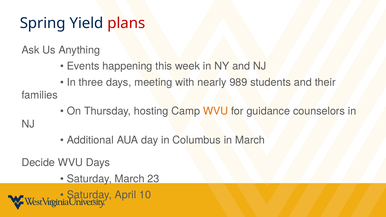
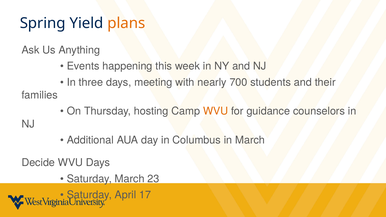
plans colour: red -> orange (126, 23)
989: 989 -> 700 (238, 82)
10: 10 -> 17 (145, 195)
